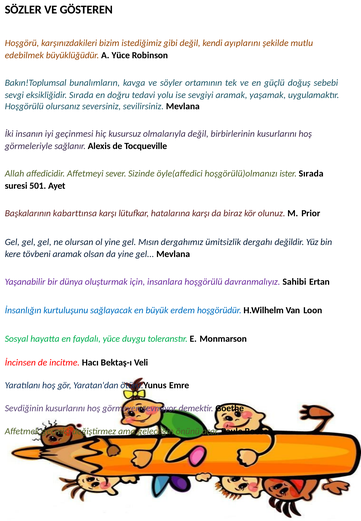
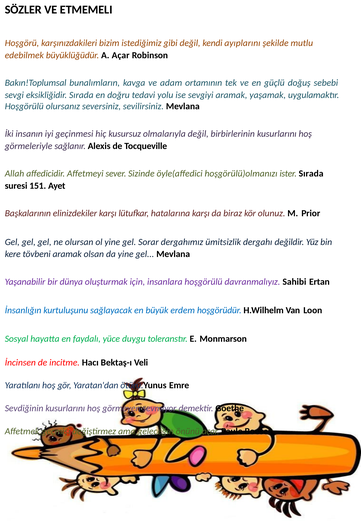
GÖSTEREN: GÖSTEREN -> ETMEMELI (86, 10)
A Yüce: Yüce -> Açar (121, 55)
söyler: söyler -> adam (171, 83)
501: 501 -> 151 (38, 186)
kabarttınsa: kabarttınsa -> elinizdekiler (75, 214)
Mısın: Mısın -> Sorar (148, 242)
